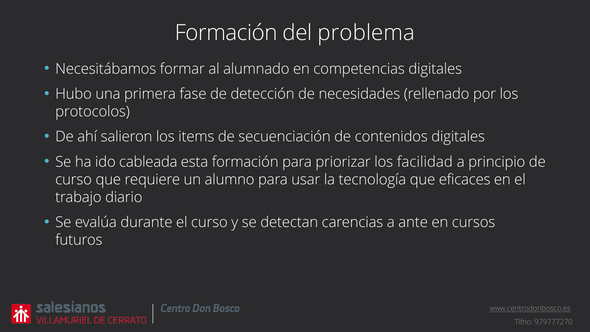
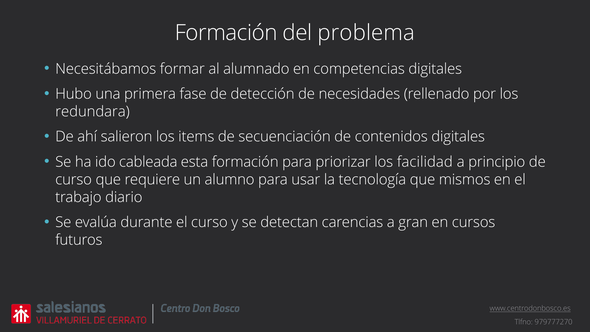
protocolos: protocolos -> redundara (92, 112)
eficaces: eficaces -> mismos (465, 179)
ante: ante -> gran (413, 222)
